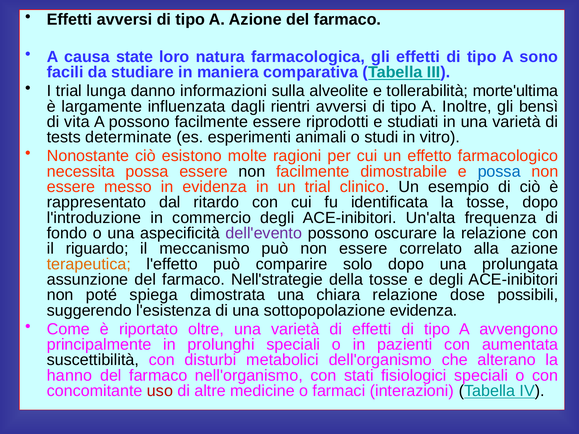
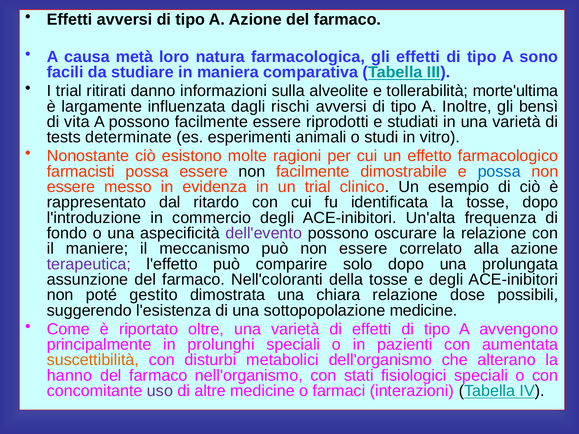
state: state -> metà (135, 57)
lunga: lunga -> ritirati (106, 91)
rientri: rientri -> rischi (290, 106)
necessita: necessita -> farmacisti (81, 172)
riguardo: riguardo -> maniere (97, 249)
terapeutica colour: orange -> purple (89, 264)
Nell'strategie: Nell'strategie -> Nell'coloranti (277, 280)
spiega: spiega -> gestito (154, 295)
sottopopolazione evidenza: evidenza -> medicine (424, 311)
suscettibilità colour: black -> orange (93, 360)
uso colour: red -> purple (160, 391)
